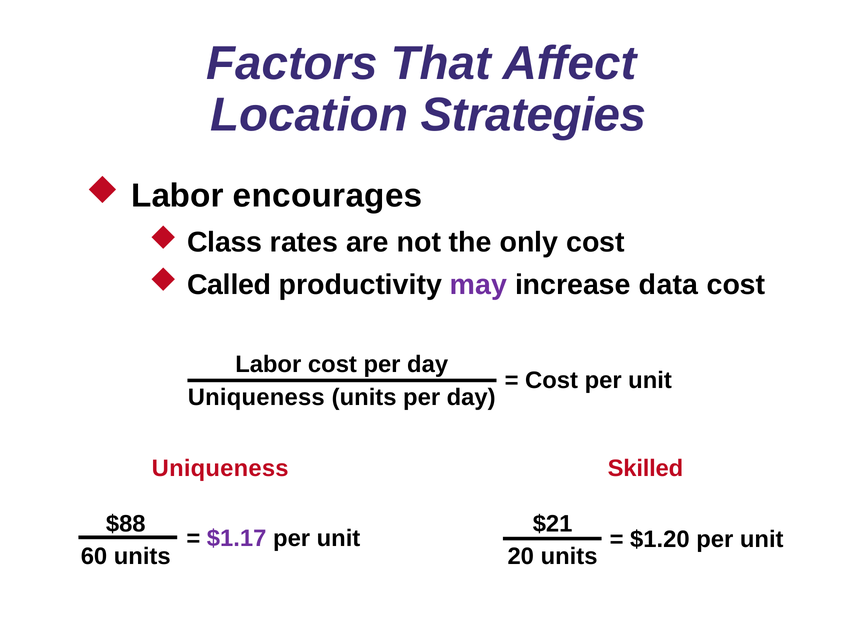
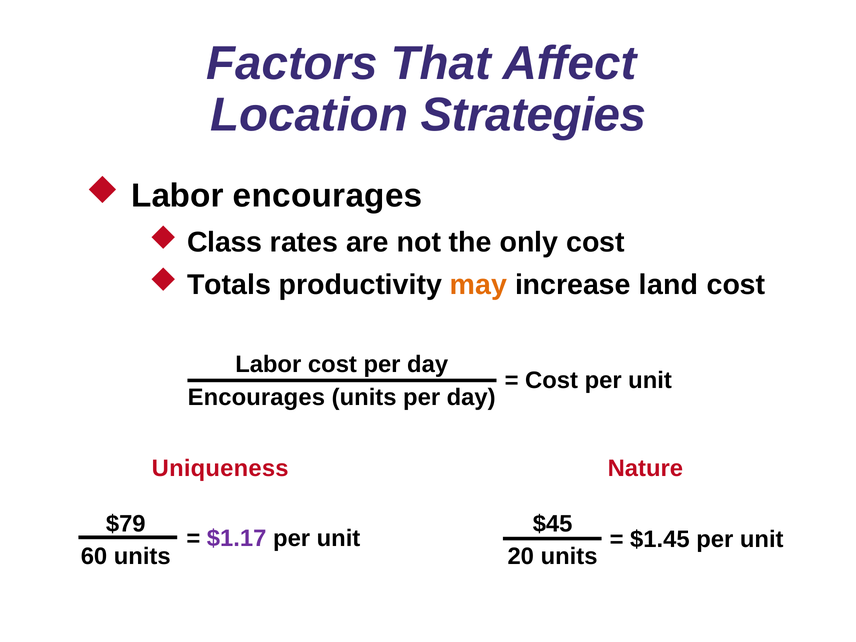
Called: Called -> Totals (229, 285)
may colour: purple -> orange (479, 285)
data: data -> land (669, 285)
Uniqueness: Uniqueness -> Encourages (256, 397)
Skilled: Skilled -> Nature (645, 468)
$88: $88 -> $79 (126, 524)
$21: $21 -> $45 (553, 524)
$1.20: $1.20 -> $1.45 (660, 540)
